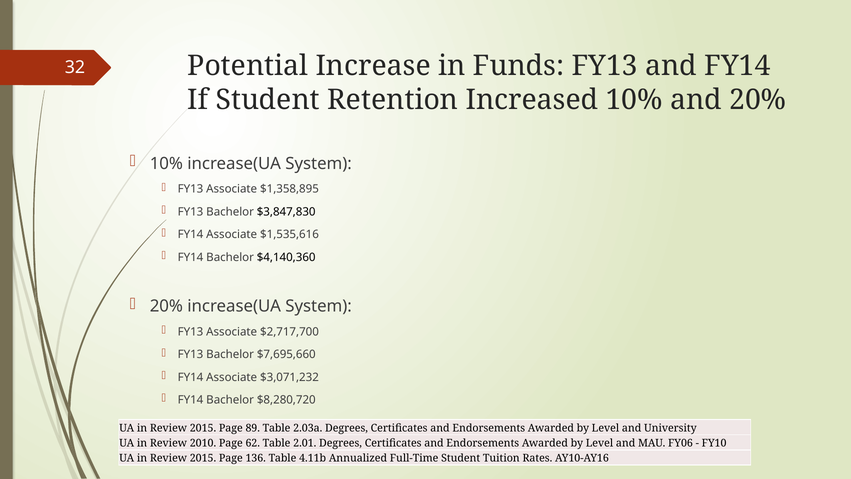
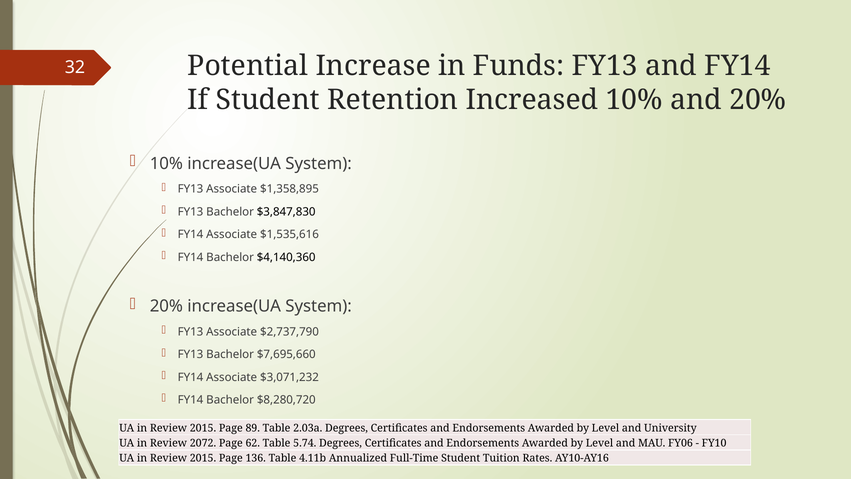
$2,717,700: $2,717,700 -> $2,737,790 (290, 332)
2010: 2010 -> 2072 (203, 443)
2.01: 2.01 -> 5.74 (305, 443)
